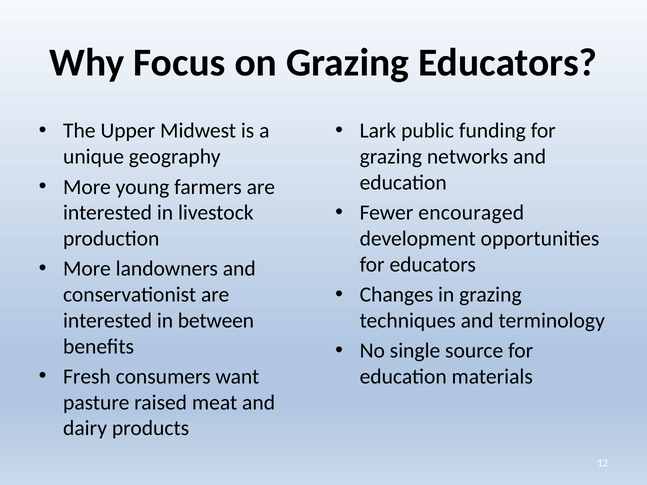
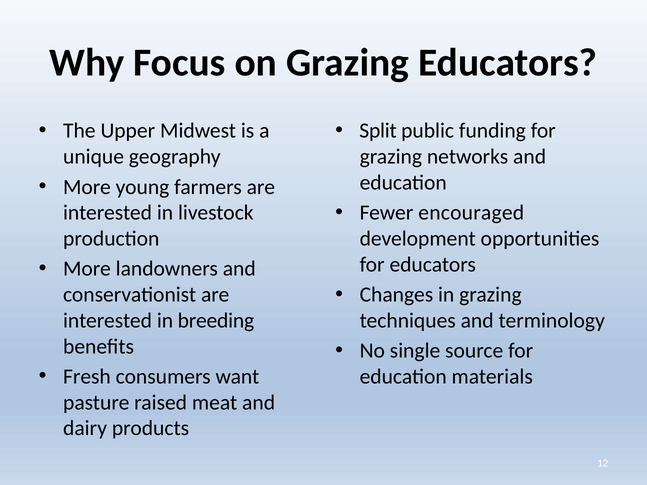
Lark: Lark -> Split (378, 131)
between: between -> breeding (216, 321)
